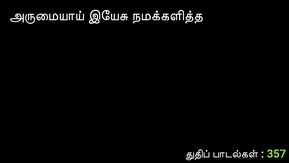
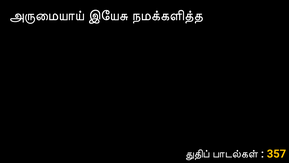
357 colour: light green -> yellow (276, 153)
